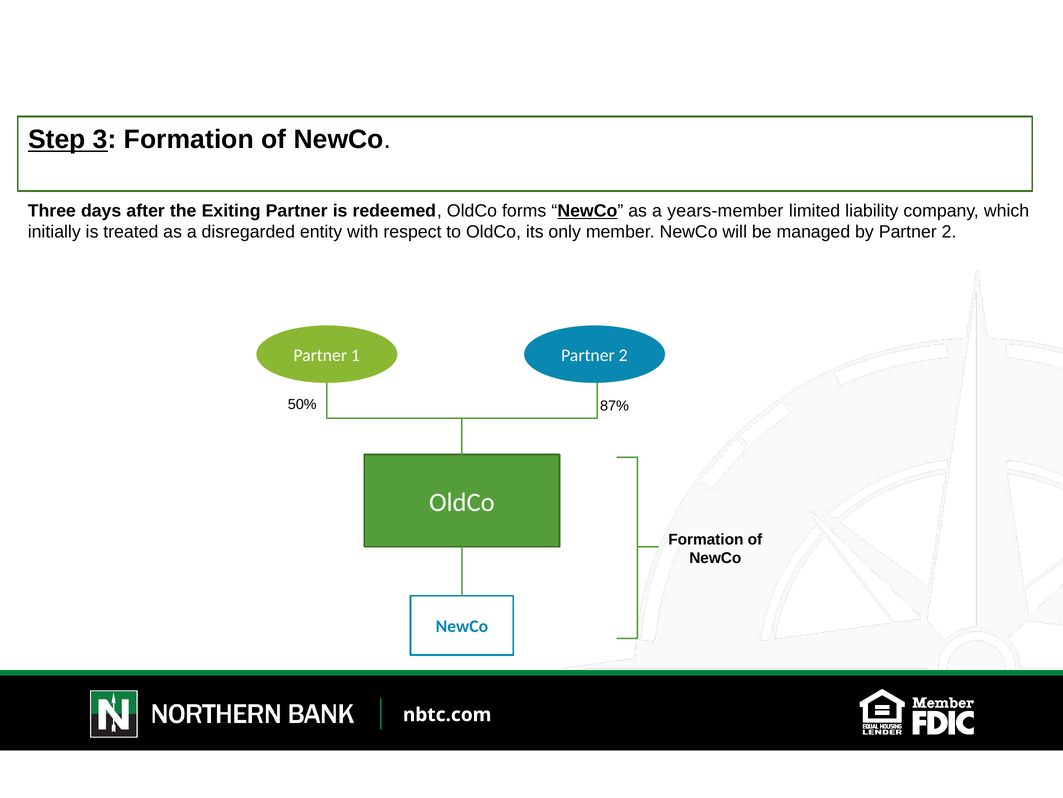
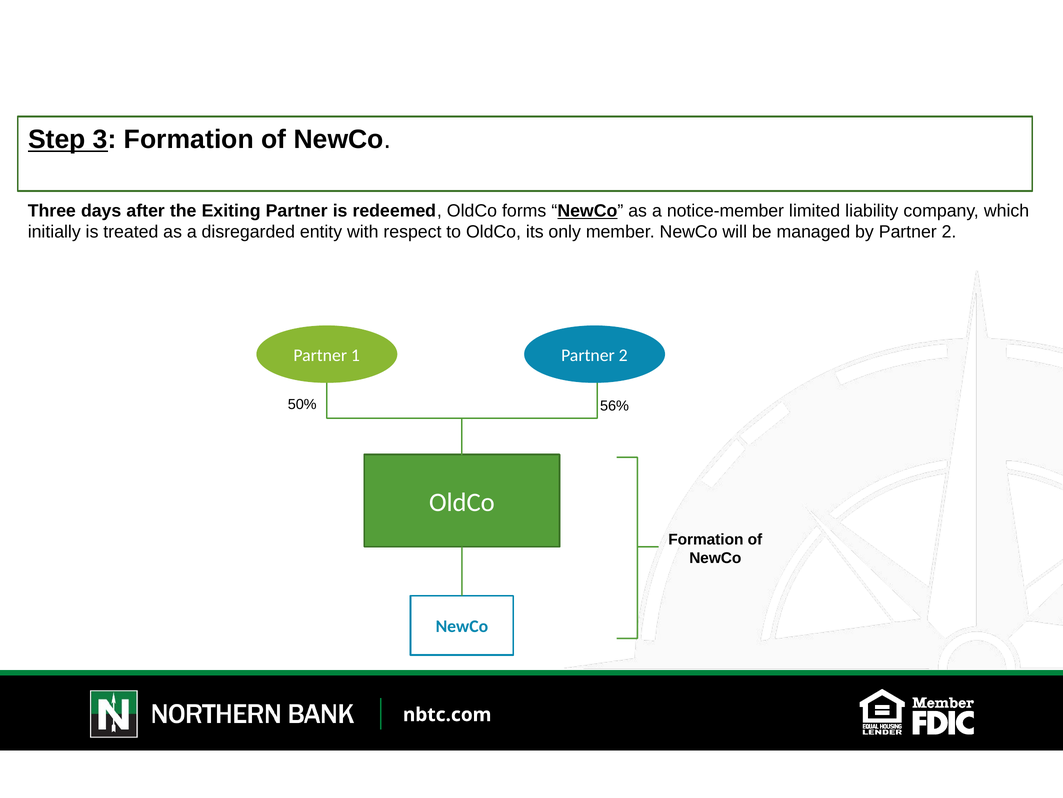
years-member: years-member -> notice-member (725, 211)
87%: 87% -> 56% (614, 405)
